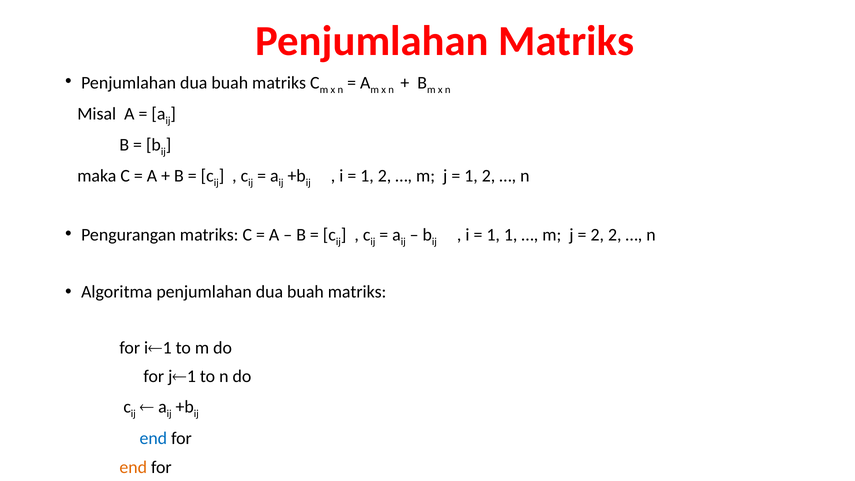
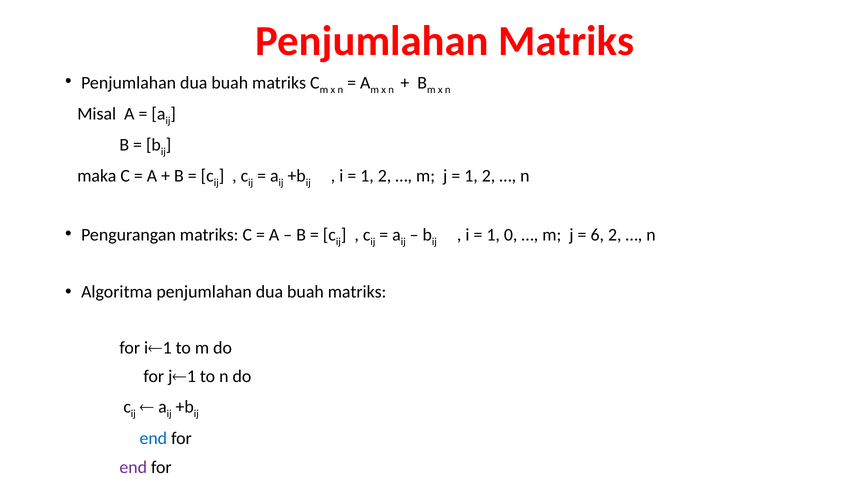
1 1: 1 -> 0 (511, 235)
2: 2 -> 6 (597, 235)
end colour: orange -> purple (133, 467)
